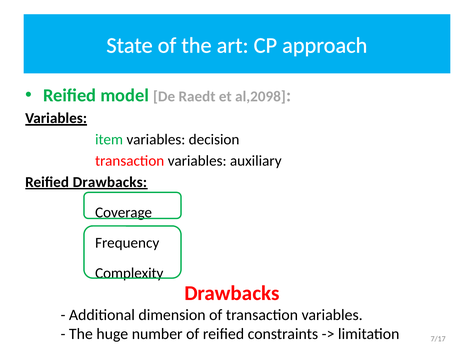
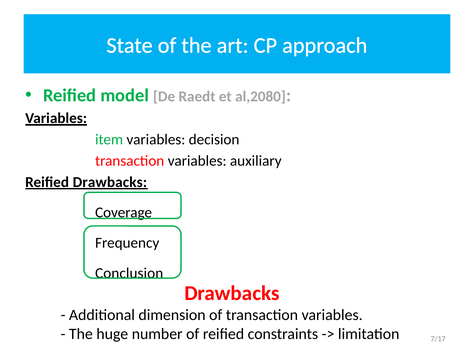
al,2098: al,2098 -> al,2080 (260, 97)
Complexity: Complexity -> Conclusion (129, 274)
